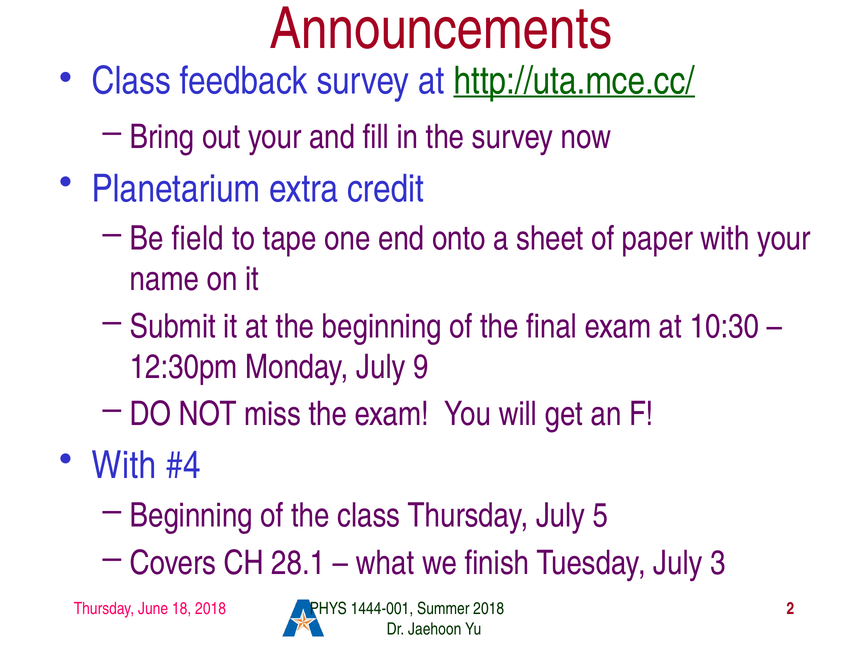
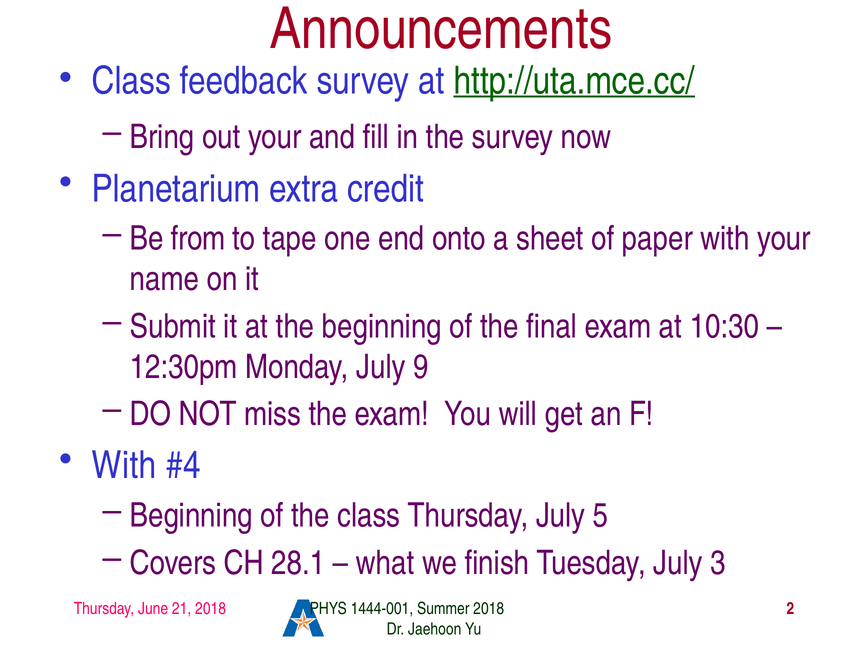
field: field -> from (198, 239)
18: 18 -> 21 (182, 609)
